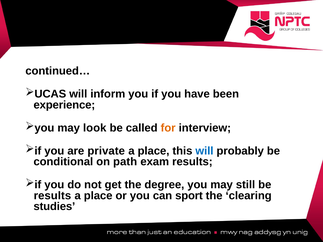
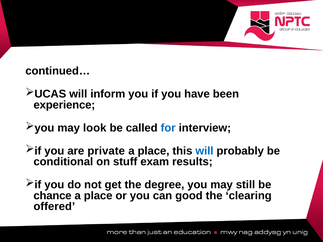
for colour: orange -> blue (168, 128)
path: path -> stuff (125, 162)
results: results -> chance (53, 196)
sport: sport -> good (189, 196)
studies: studies -> offered (54, 207)
